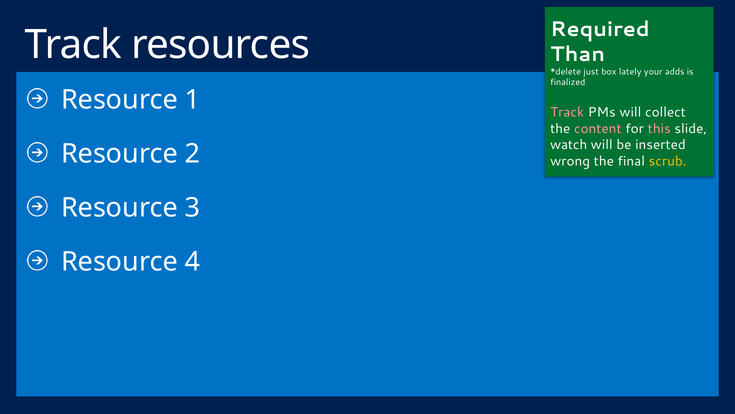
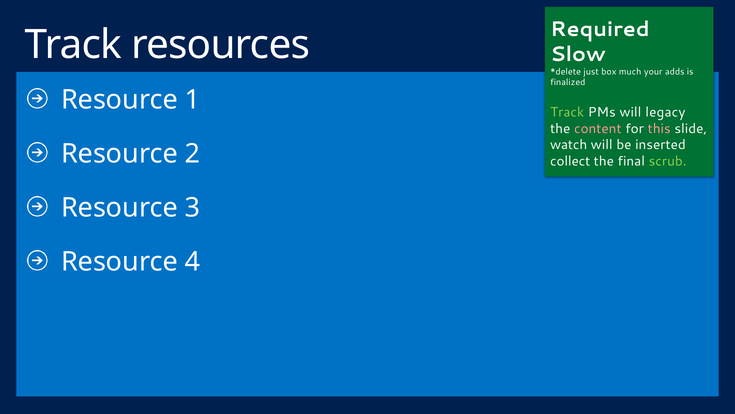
Than: Than -> Slow (578, 54)
lately: lately -> much (630, 71)
Track colour: pink -> light green (567, 112)
collect: collect -> legacy (665, 112)
wrong: wrong -> collect (570, 161)
scrub colour: yellow -> light green (668, 161)
